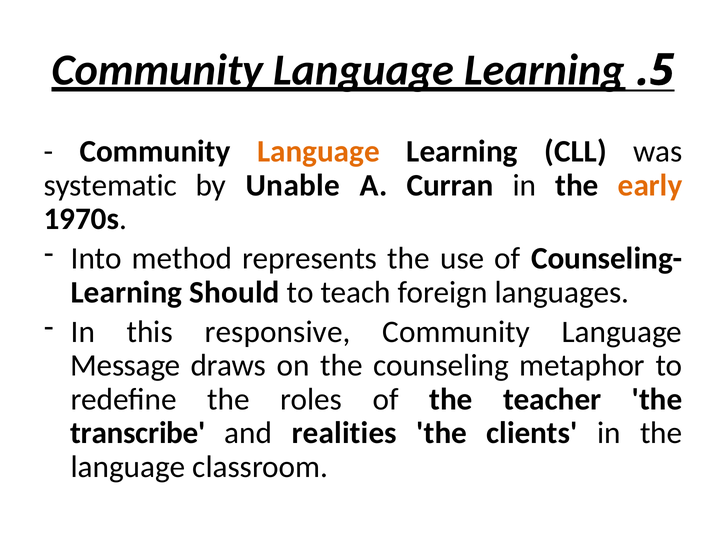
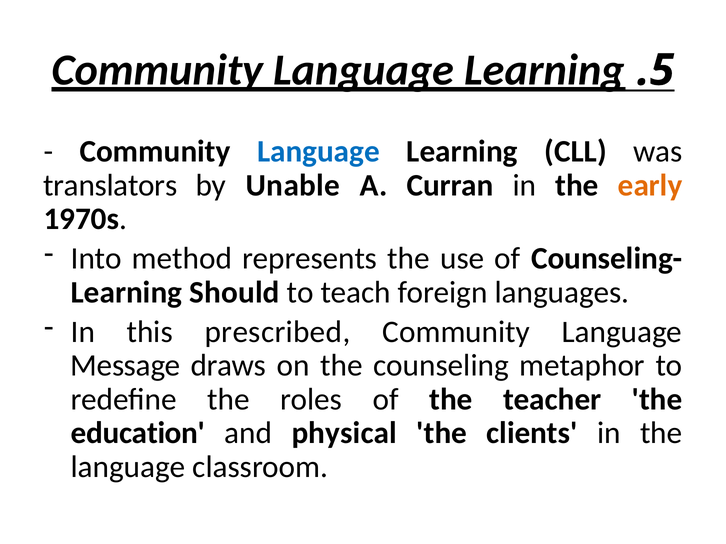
Language colour: orange -> blue (318, 152)
systematic: systematic -> translators (110, 185)
responsive: responsive -> prescribed (278, 332)
transcribe: transcribe -> education (138, 434)
realities: realities -> physical (344, 434)
